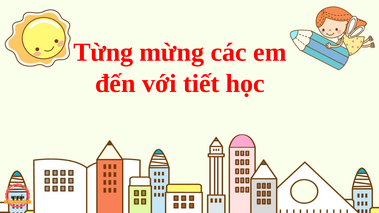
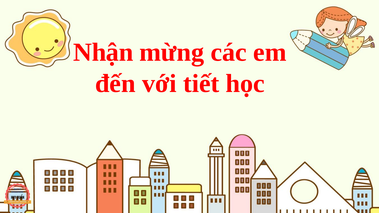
Từng: Từng -> Nhận (103, 52)
